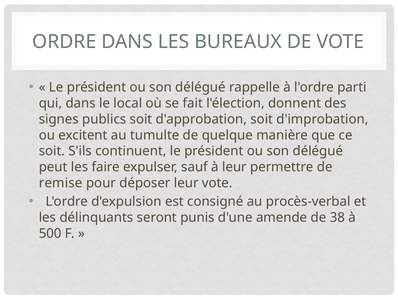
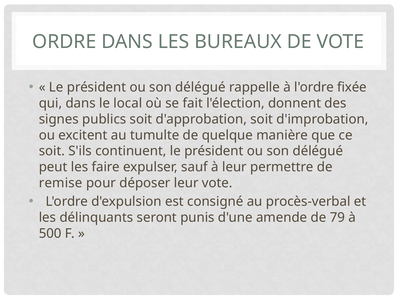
parti: parti -> fixée (352, 87)
38: 38 -> 79 (337, 217)
